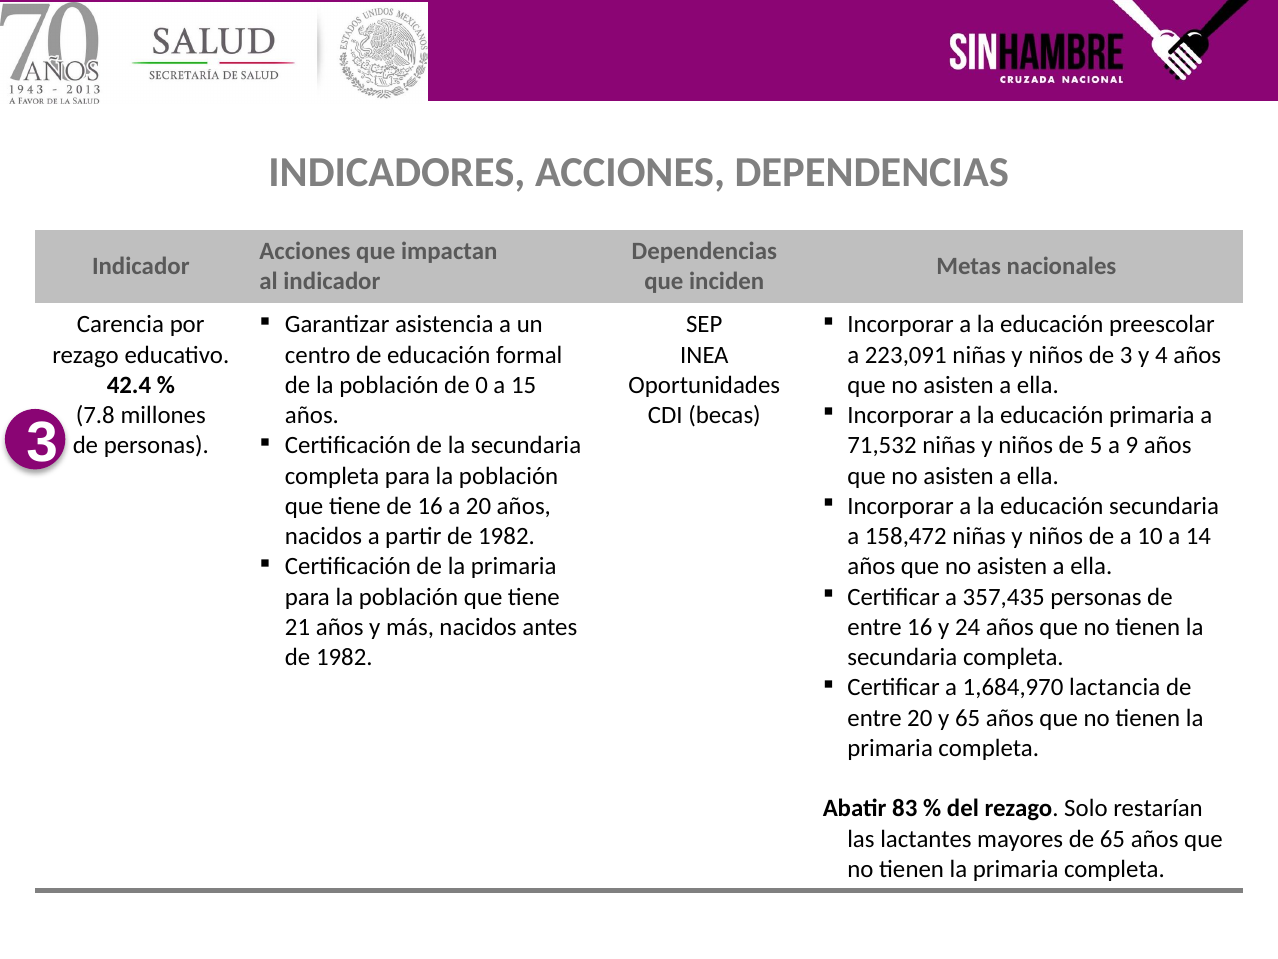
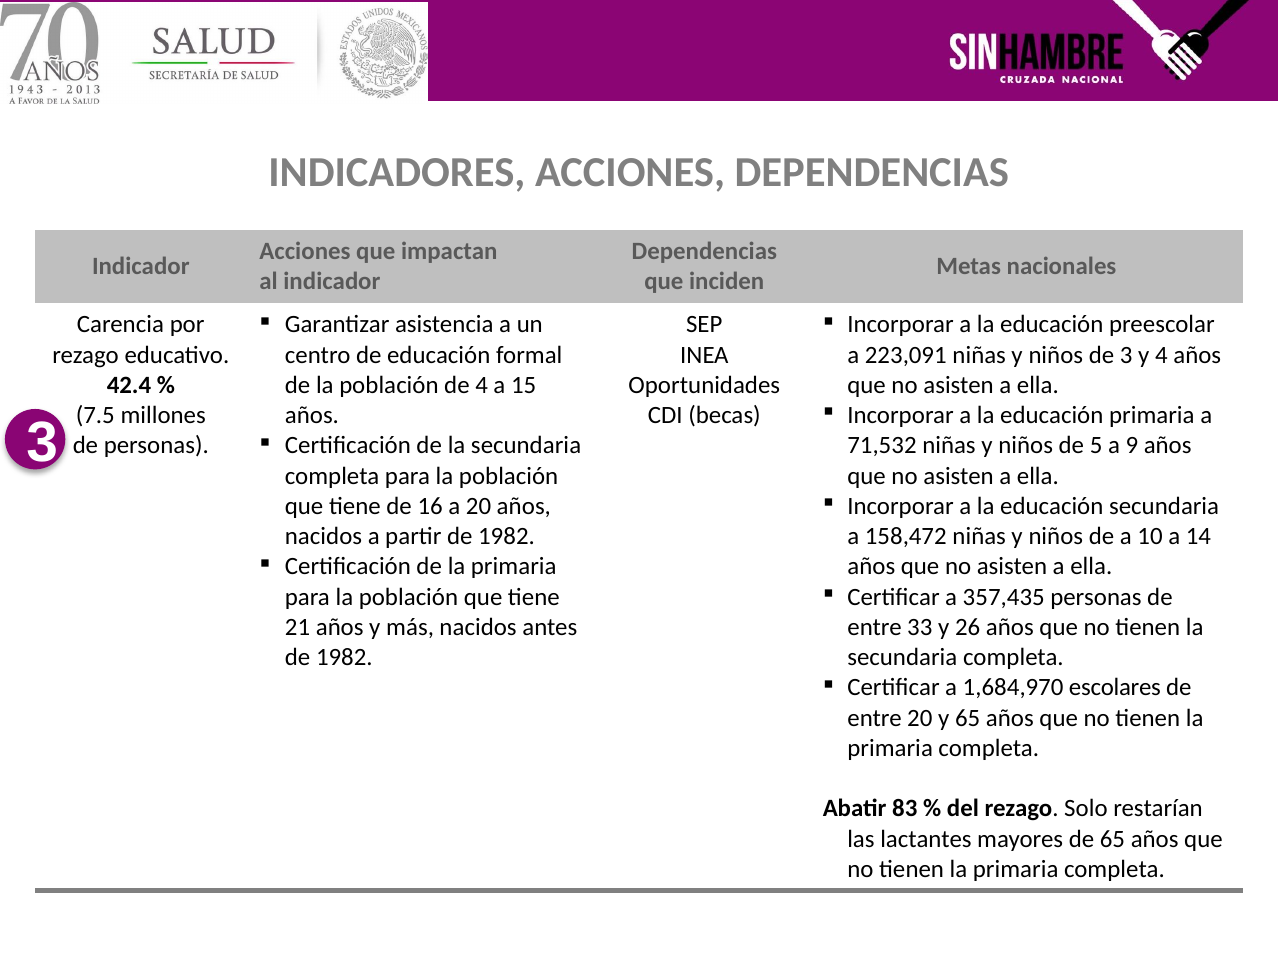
de 0: 0 -> 4 (482, 385)
7.8: 7.8 -> 7.5 (95, 415)
entre 16: 16 -> 33 (920, 627)
24: 24 -> 26 (968, 627)
lactancia: lactancia -> escolares (1115, 687)
